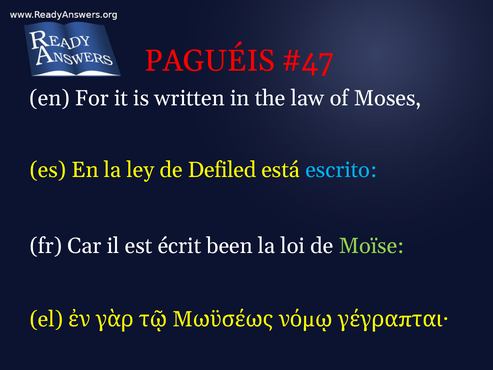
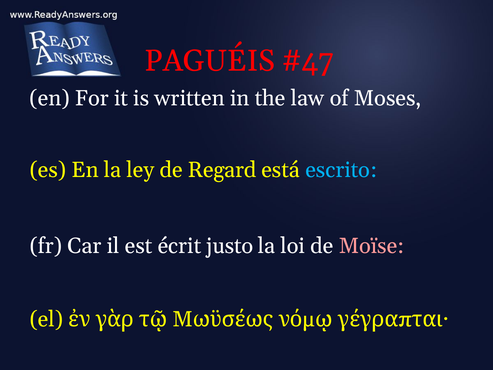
Defiled: Defiled -> Regard (222, 170)
been: been -> justo (230, 246)
Moïse colour: light green -> pink (371, 246)
